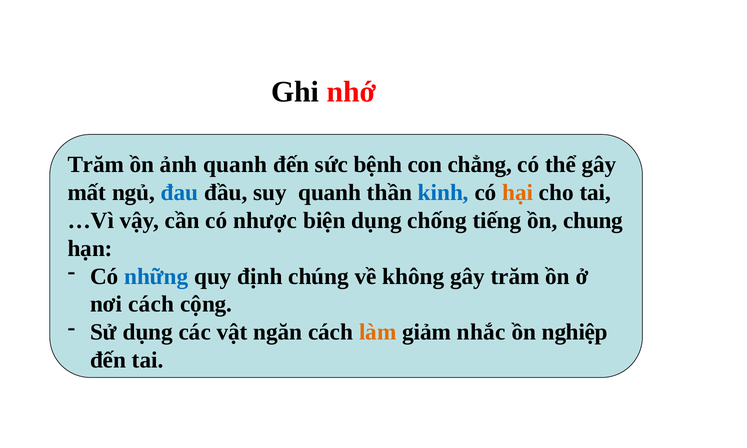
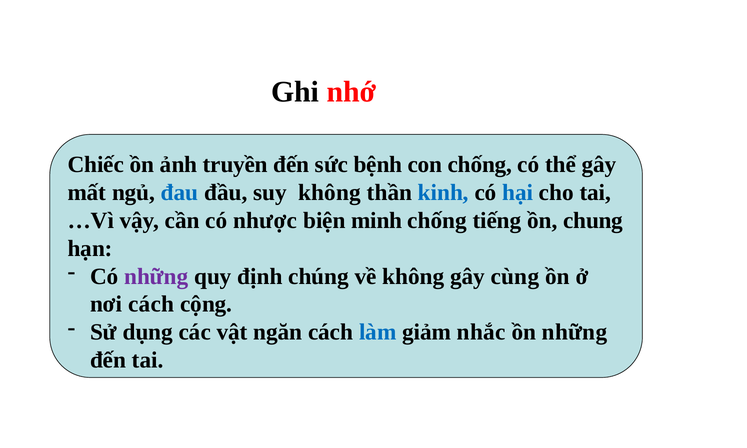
Trăm: Trăm -> Chiếc (96, 165)
ảnh quanh: quanh -> truyền (235, 165)
con chẳng: chẳng -> chống (480, 165)
suy quanh: quanh -> không (330, 193)
hại colour: orange -> blue (518, 193)
biện dụng: dụng -> minh (377, 221)
những colour: blue -> purple (156, 276)
gây trăm: trăm -> cùng (515, 276)
làm colour: orange -> blue (378, 332)
ồn nghiệp: nghiệp -> những (575, 332)
